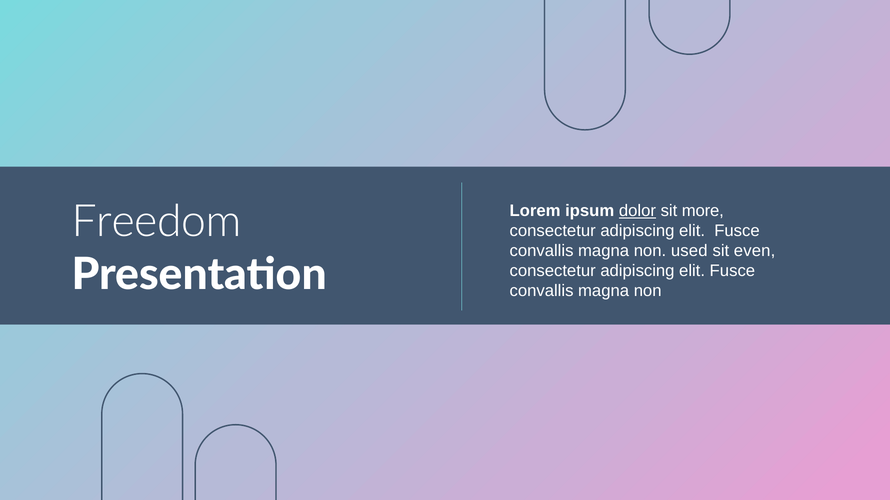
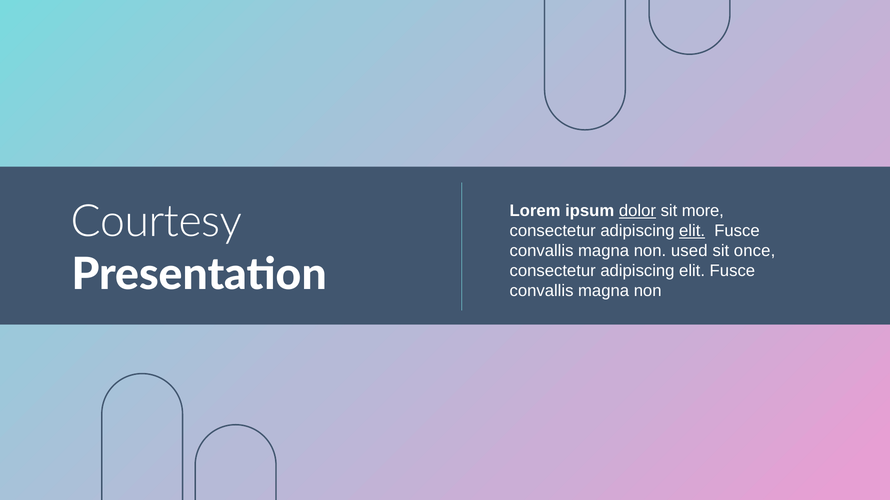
Freedom: Freedom -> Courtesy (156, 222)
elit underline: none -> present (692, 231)
even: even -> once (755, 251)
